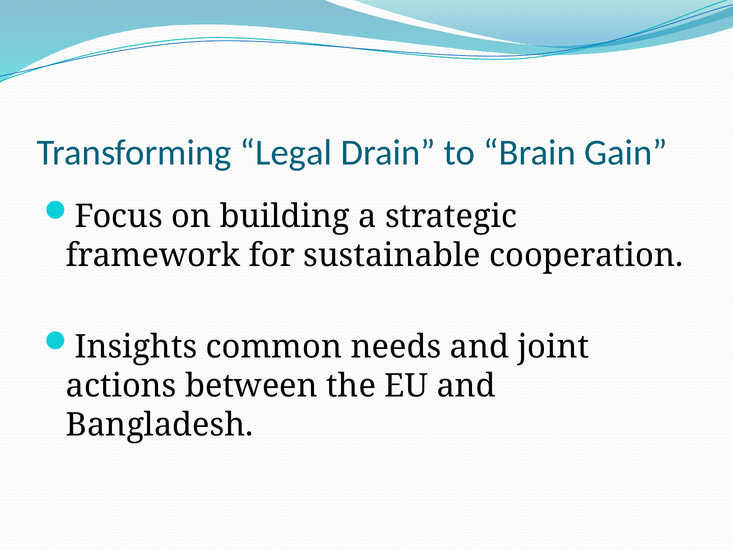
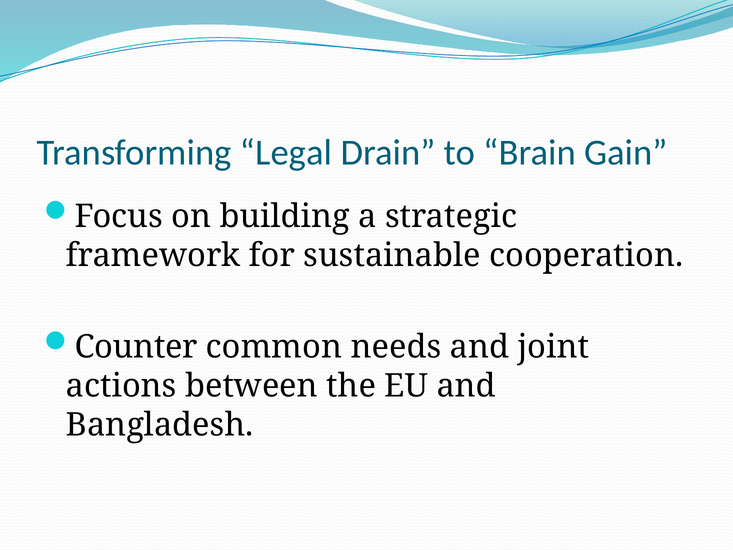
Insights: Insights -> Counter (136, 347)
